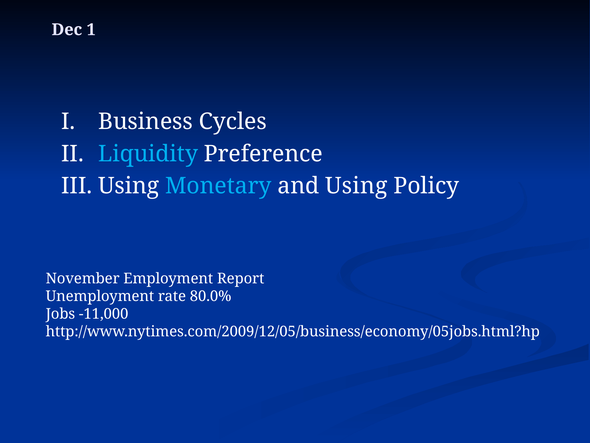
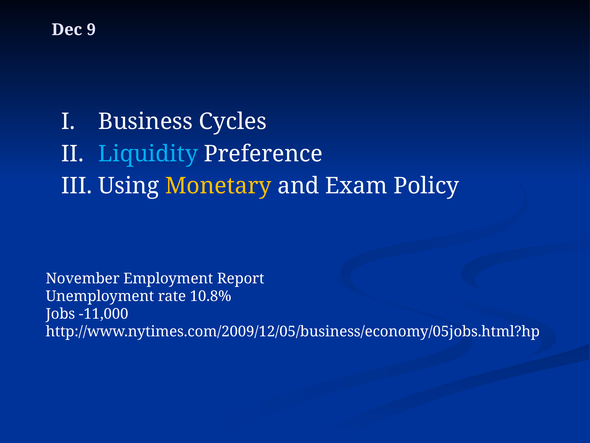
1: 1 -> 9 (91, 30)
Monetary colour: light blue -> yellow (218, 186)
and Using: Using -> Exam (356, 186)
80.0%: 80.0% -> 10.8% (211, 296)
